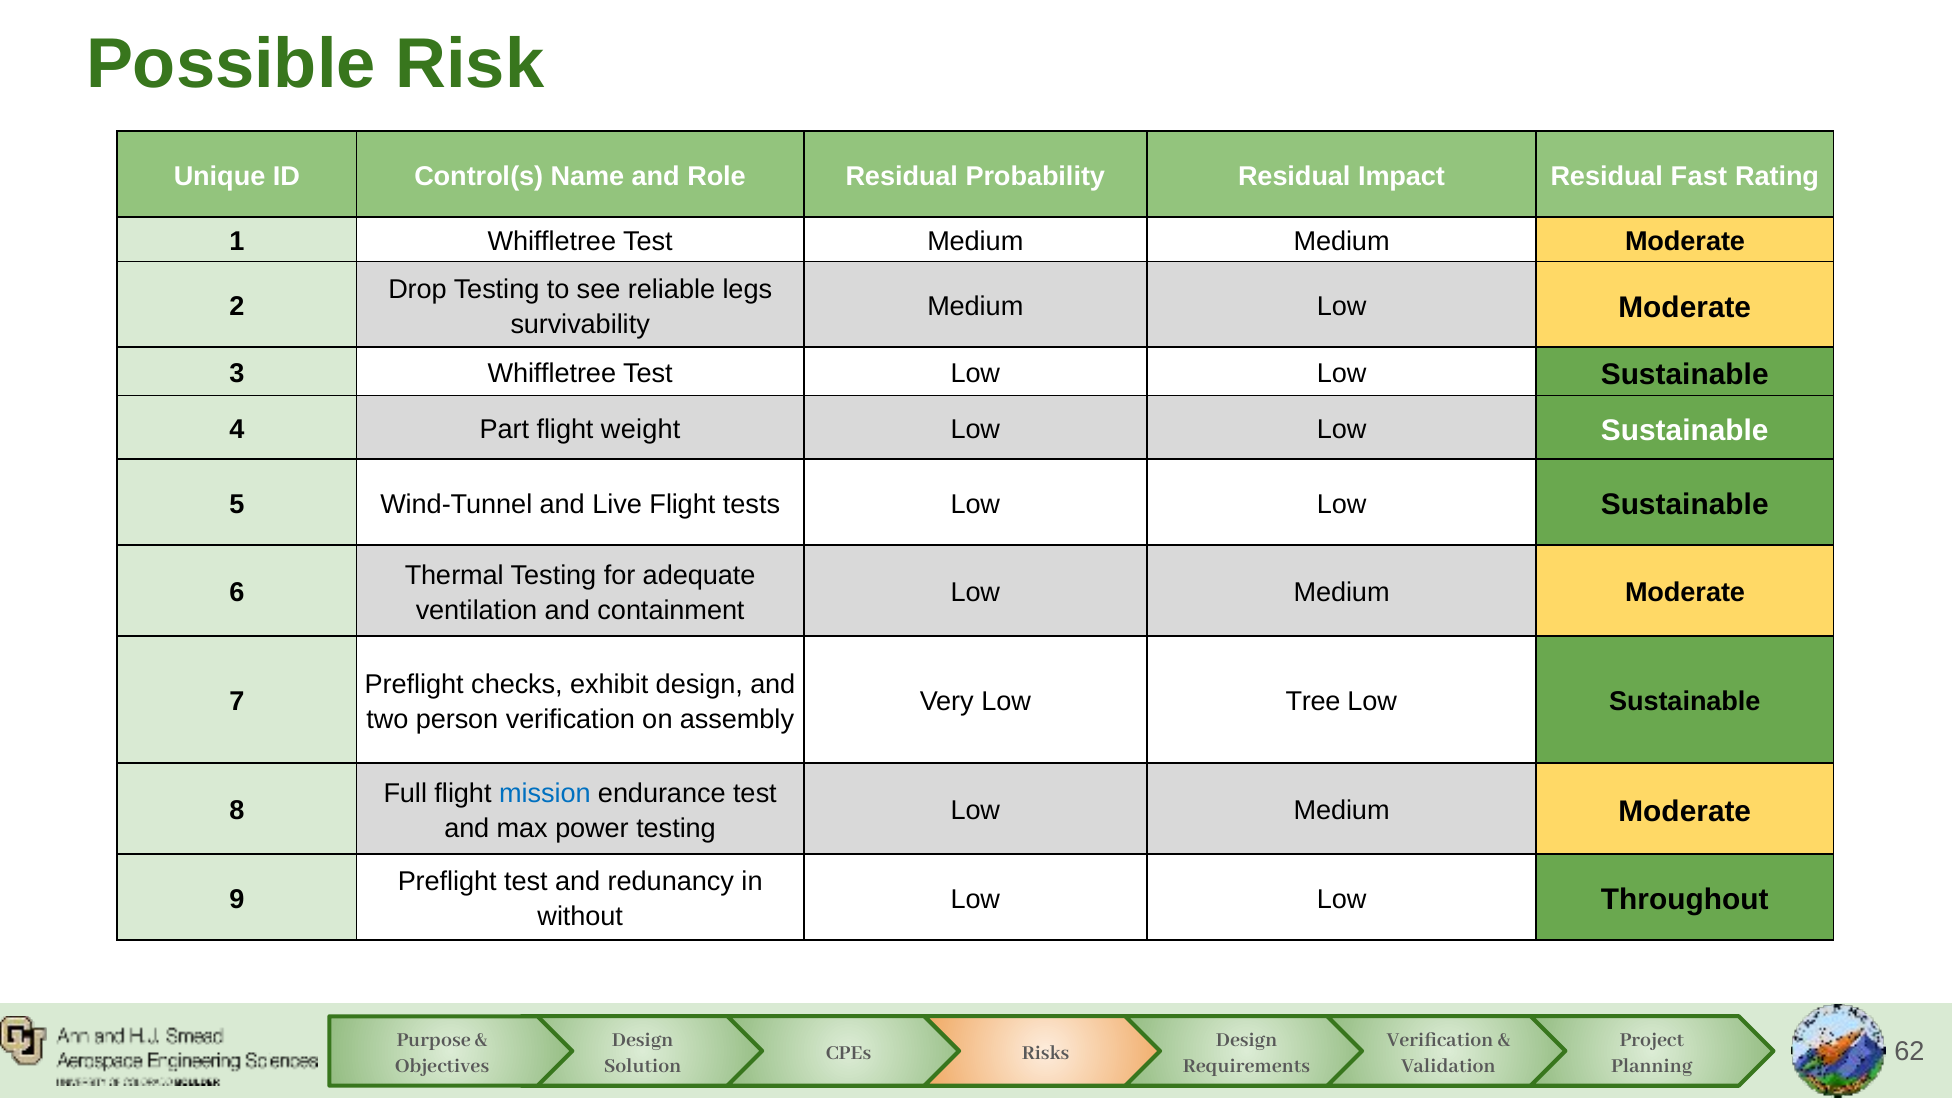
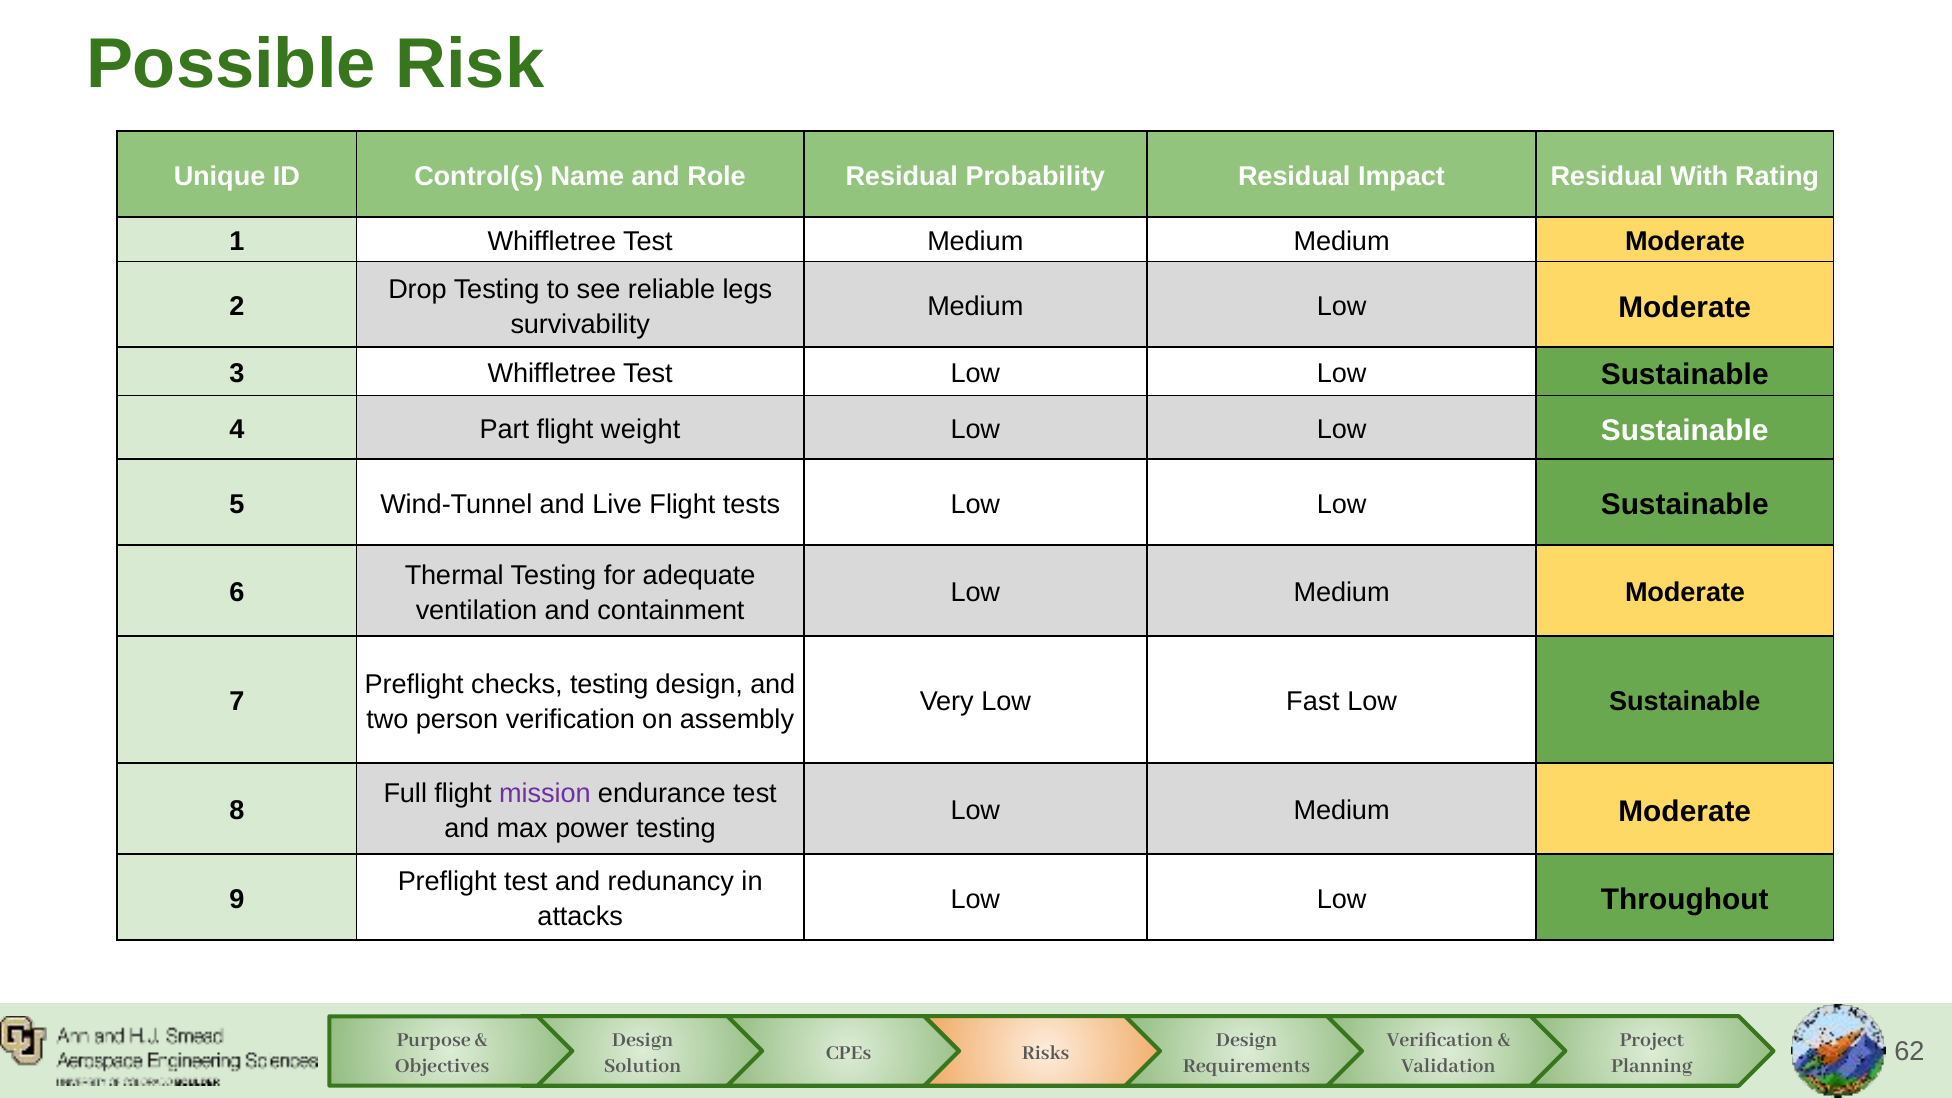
Fast: Fast -> With (1699, 177)
checks exhibit: exhibit -> testing (609, 685)
Tree: Tree -> Fast (1313, 702)
mission colour: blue -> purple (545, 794)
without: without -> attacks (580, 917)
